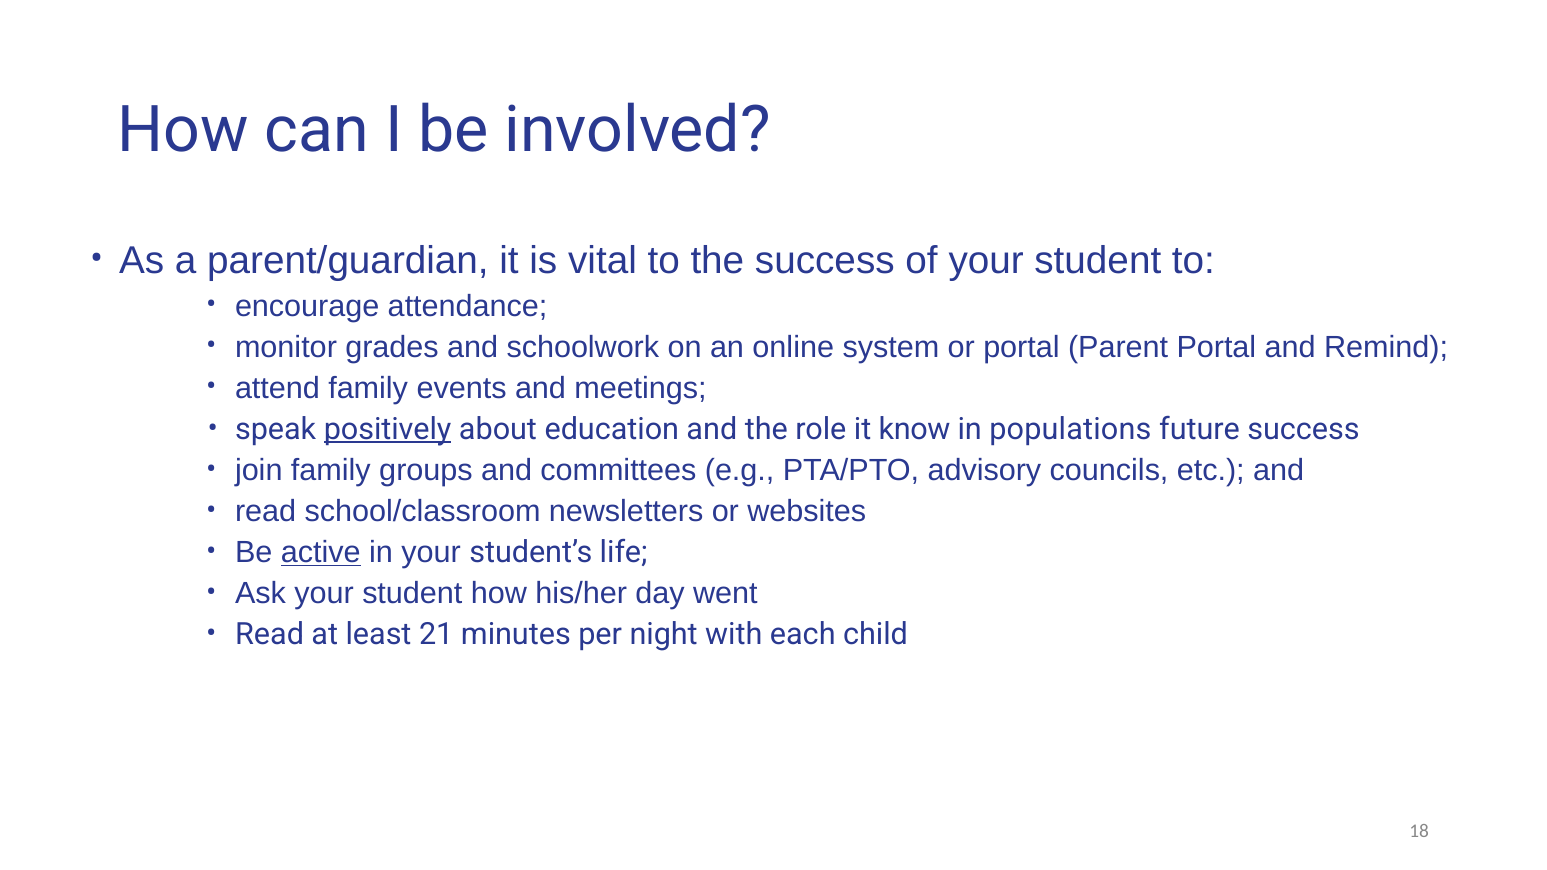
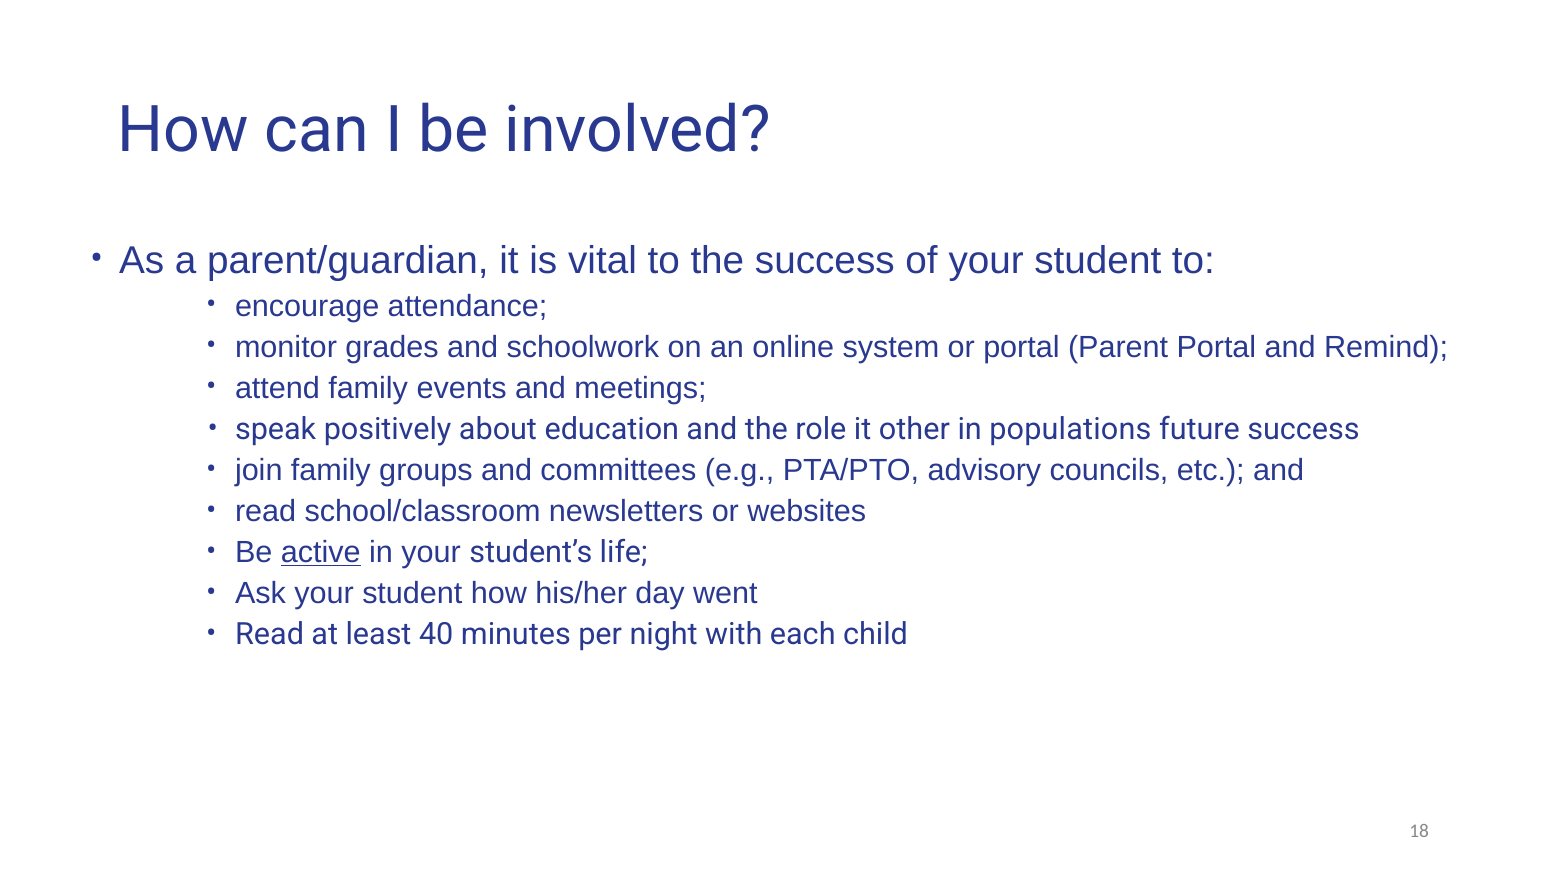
positively underline: present -> none (388, 429)
know: know -> other (914, 429)
21: 21 -> 40 (436, 635)
